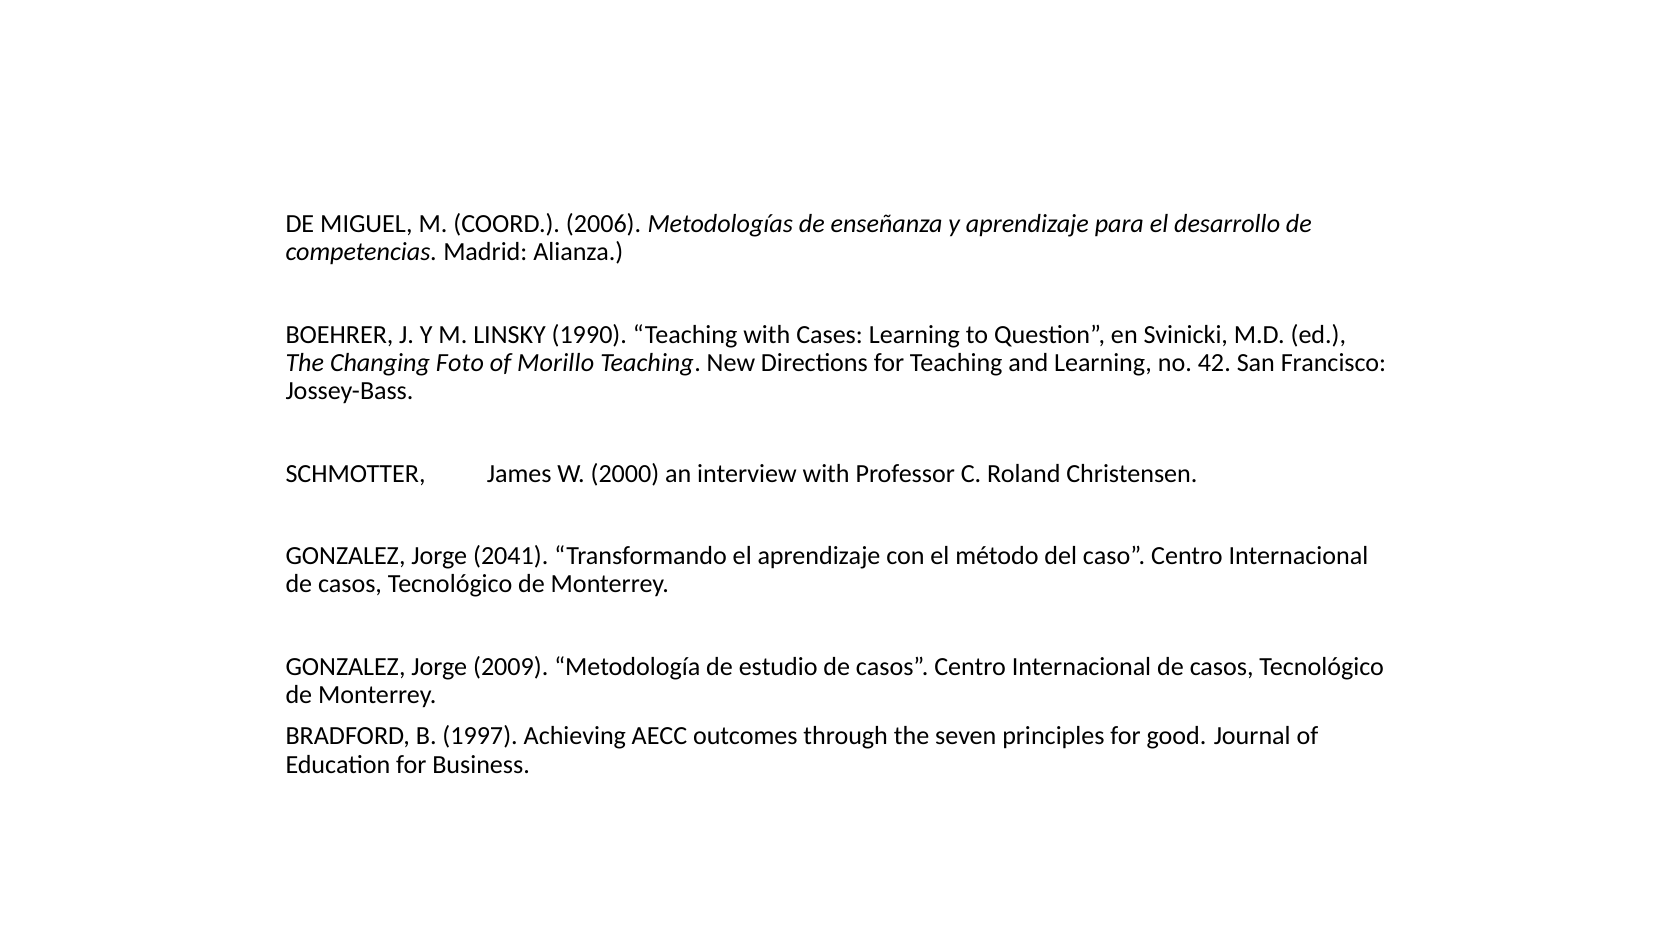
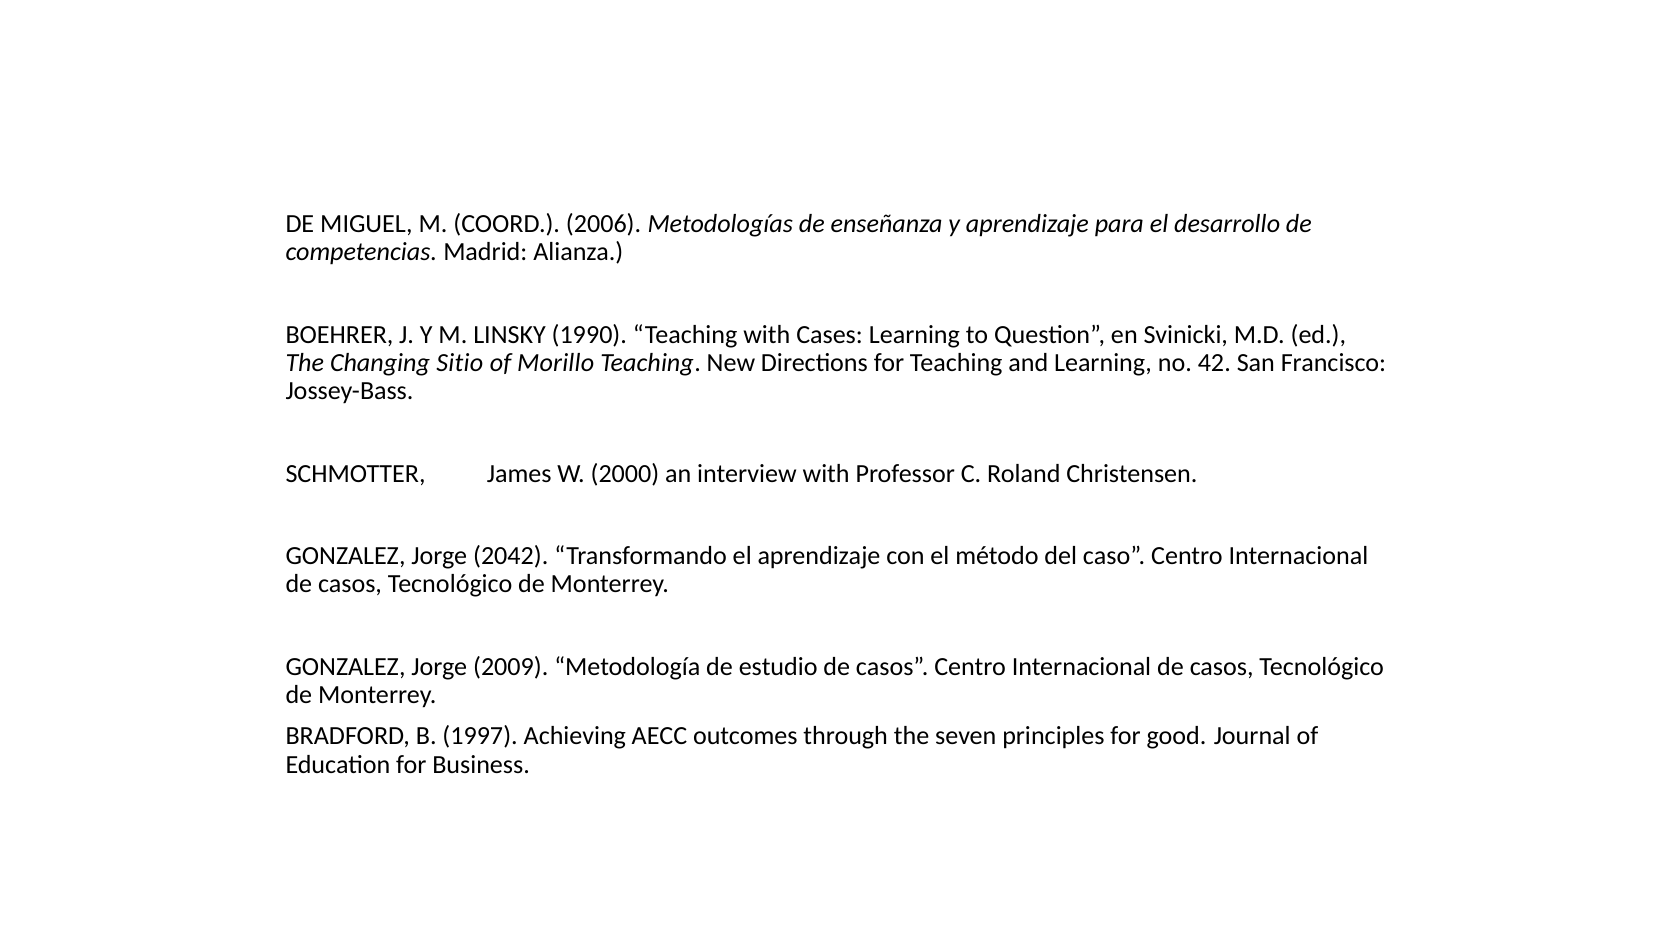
Foto: Foto -> Sitio (460, 363)
2041: 2041 -> 2042 (511, 556)
